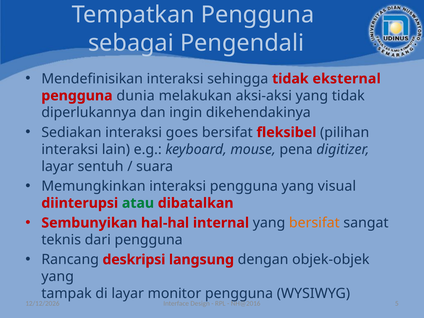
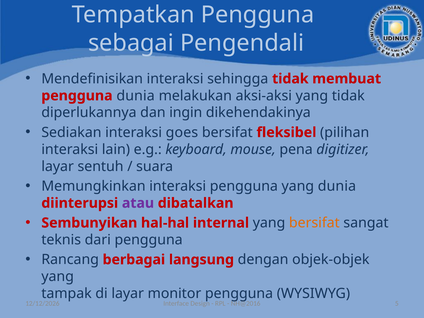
eksternal: eksternal -> membuat (347, 79)
yang visual: visual -> dunia (337, 186)
atau colour: green -> purple (138, 203)
deskripsi: deskripsi -> berbagai (134, 260)
